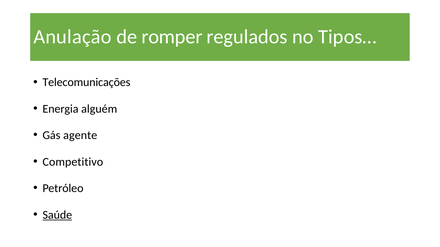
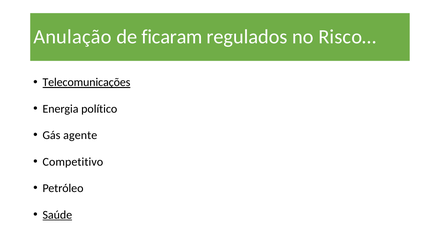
romper: romper -> ficaram (172, 37)
Tipos…: Tipos… -> Risco… (347, 37)
Telecomunicações underline: none -> present (86, 83)
alguém: alguém -> político (99, 109)
